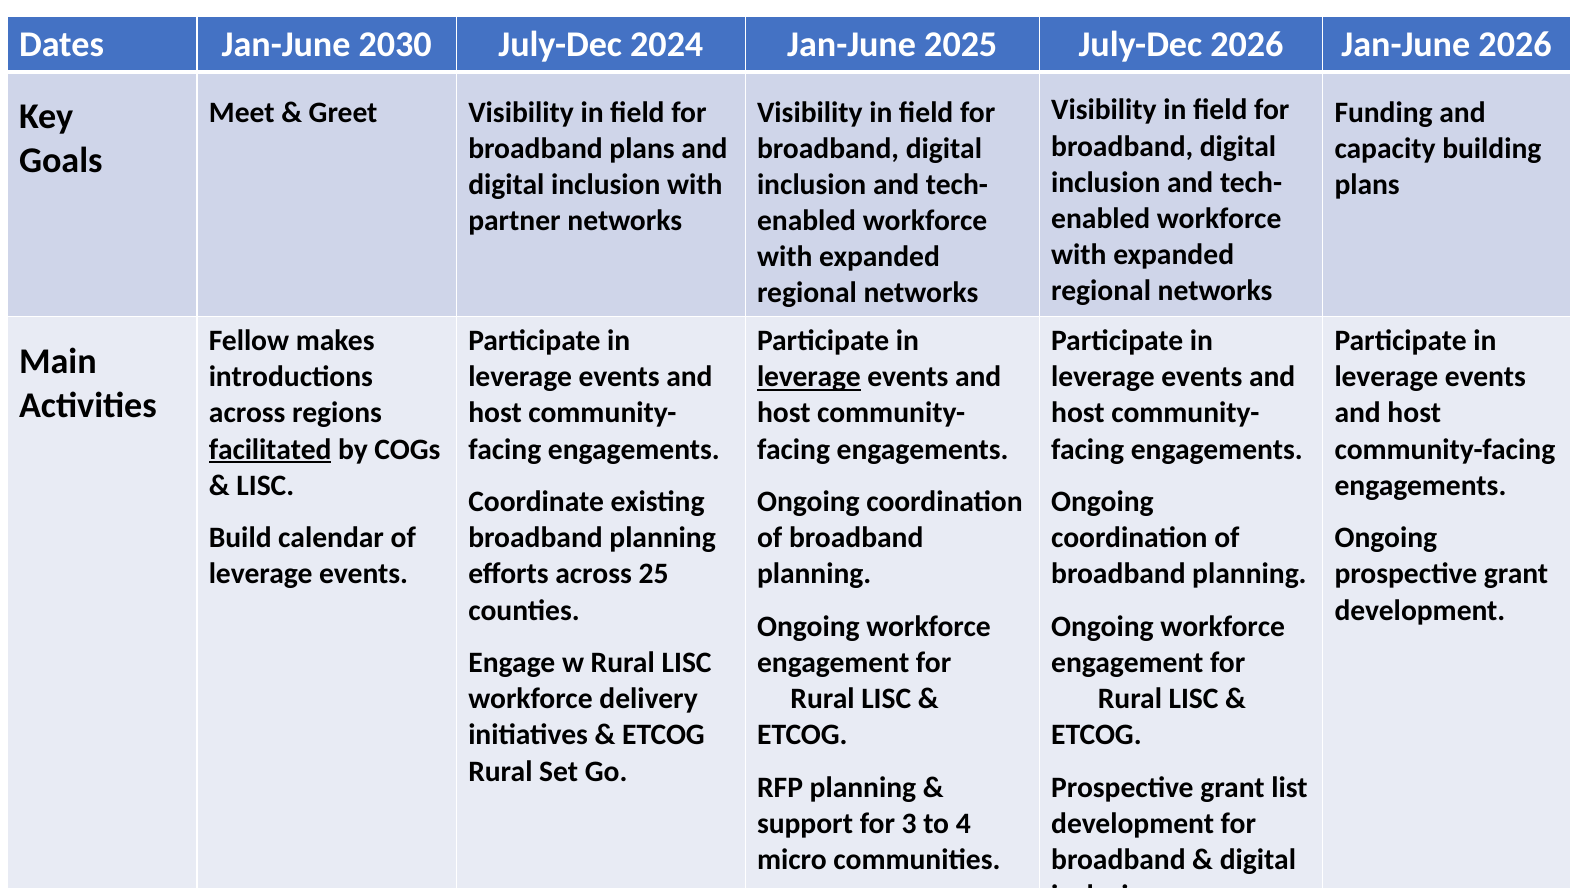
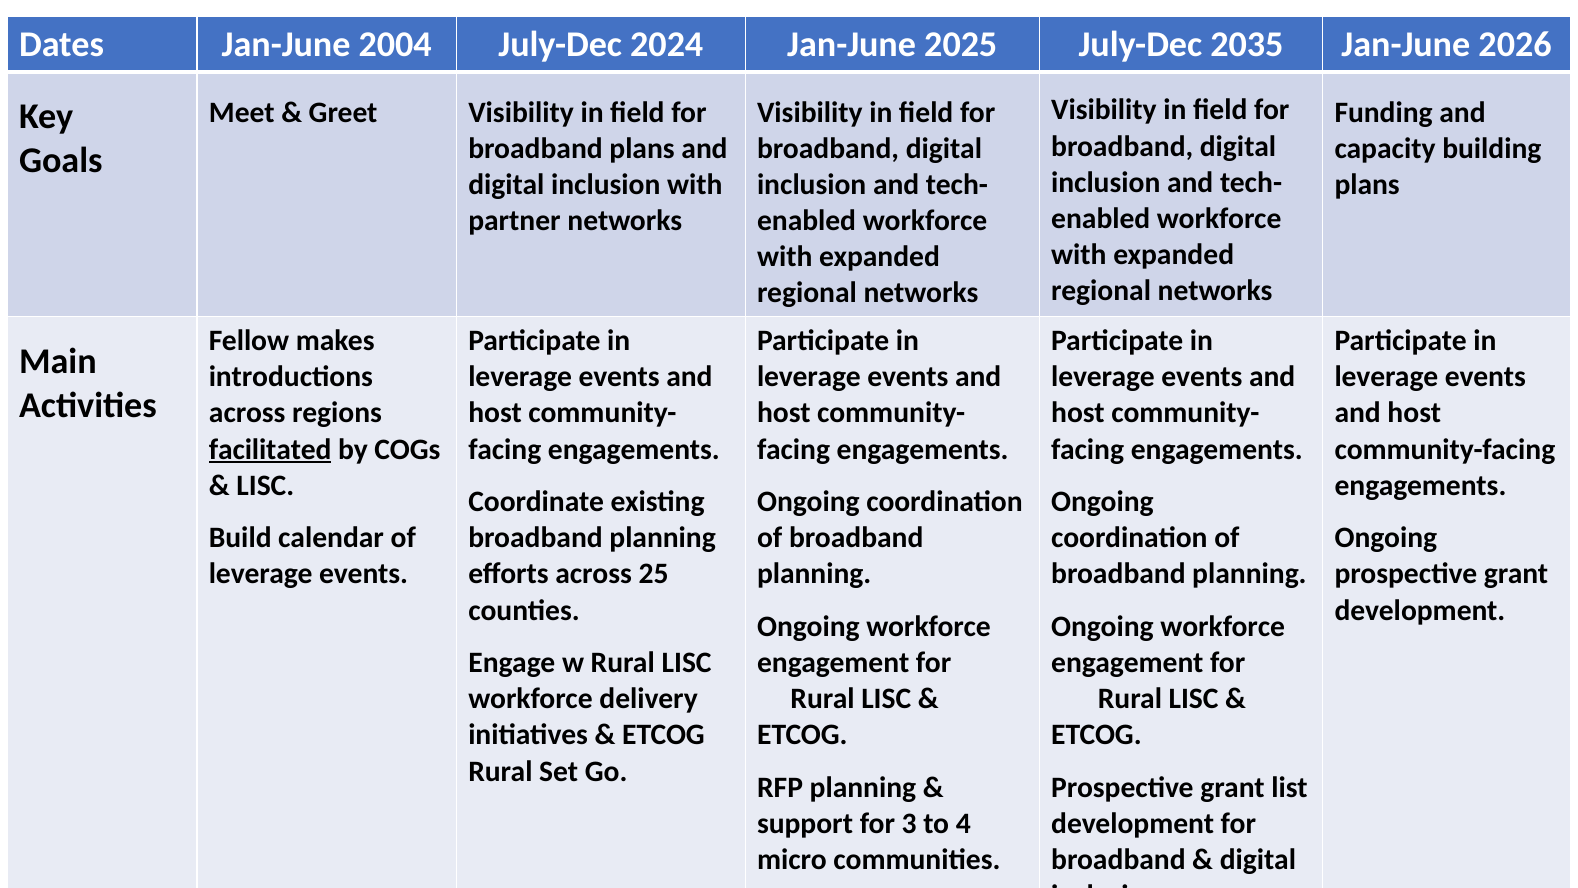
2030: 2030 -> 2004 (395, 44)
July-Dec 2026: 2026 -> 2035 (1247, 44)
leverage underline: present -> none (809, 377)
